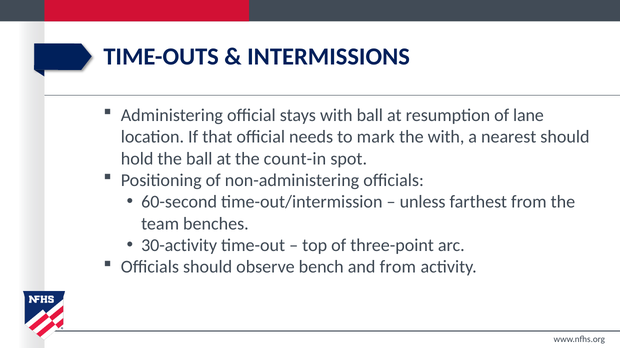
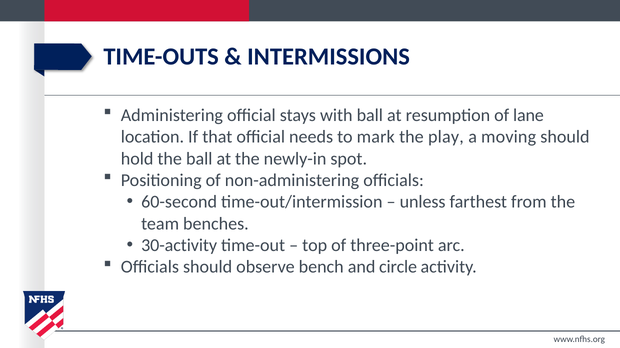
the with: with -> play (446, 137)
nearest: nearest -> moving (509, 137)
count-in: count-in -> newly-in (295, 159)
and from: from -> circle (398, 268)
